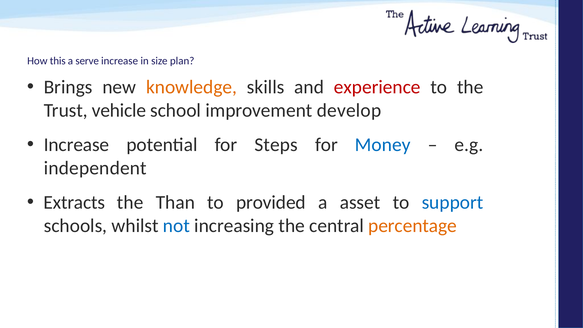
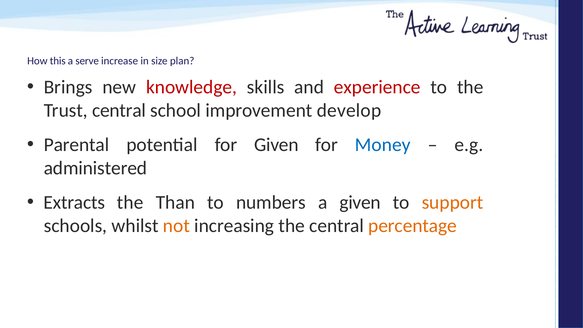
knowledge colour: orange -> red (192, 87)
Trust vehicle: vehicle -> central (119, 110)
Increase: Increase -> Parental (77, 145)
for Steps: Steps -> Given (276, 145)
independent: independent -> administered (95, 168)
provided: provided -> numbers (271, 202)
a asset: asset -> given (360, 202)
support colour: blue -> orange (453, 202)
not colour: blue -> orange (176, 226)
